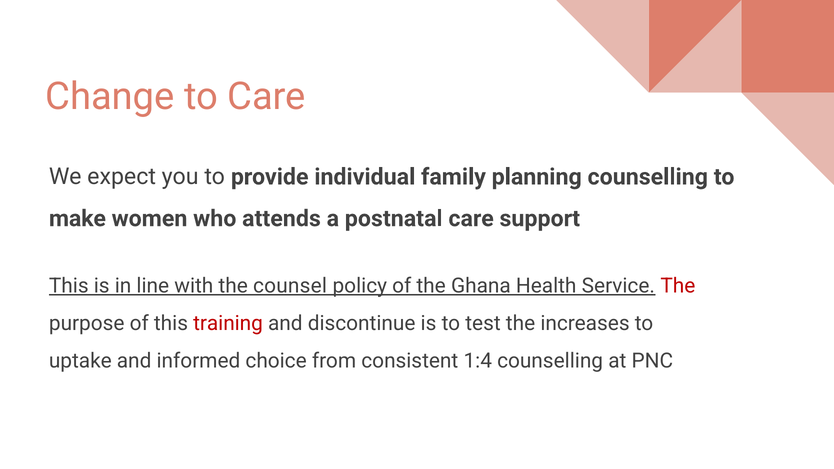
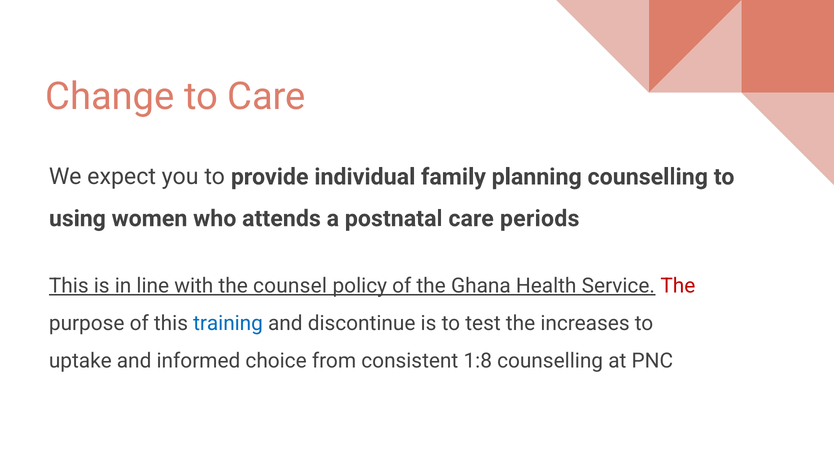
make: make -> using (77, 219)
support: support -> periods (540, 219)
training colour: red -> blue (228, 323)
1:4: 1:4 -> 1:8 (478, 361)
